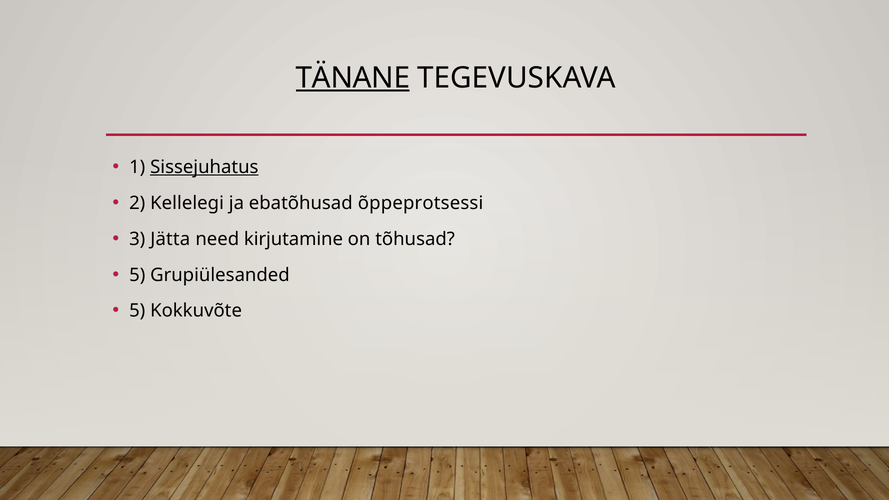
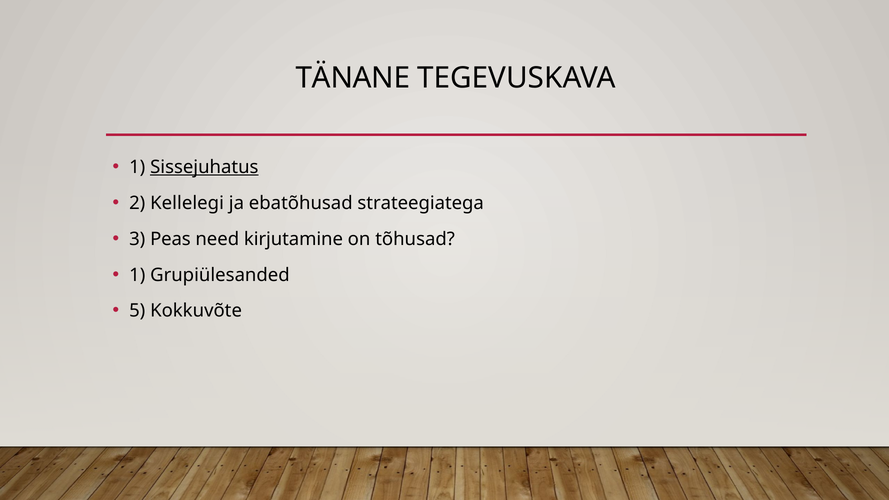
TÄNANE underline: present -> none (353, 78)
õppeprotsessi: õppeprotsessi -> strateegiatega (421, 203)
Jätta: Jätta -> Peas (170, 239)
5: 5 -> 1 (137, 275)
